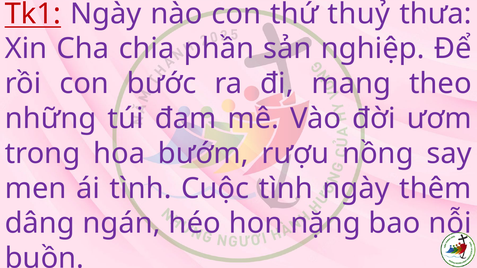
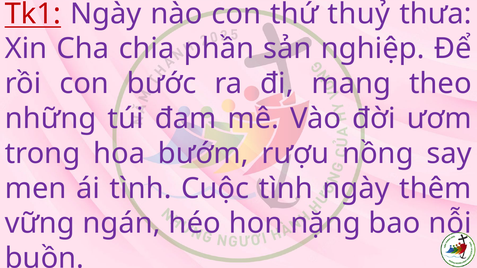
dâng: dâng -> vững (40, 224)
